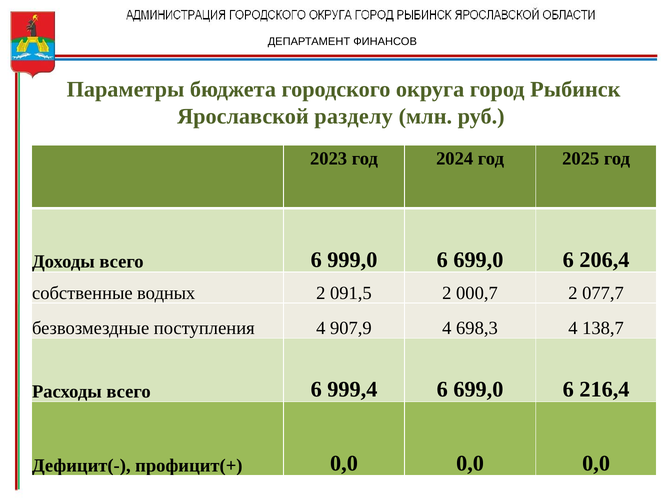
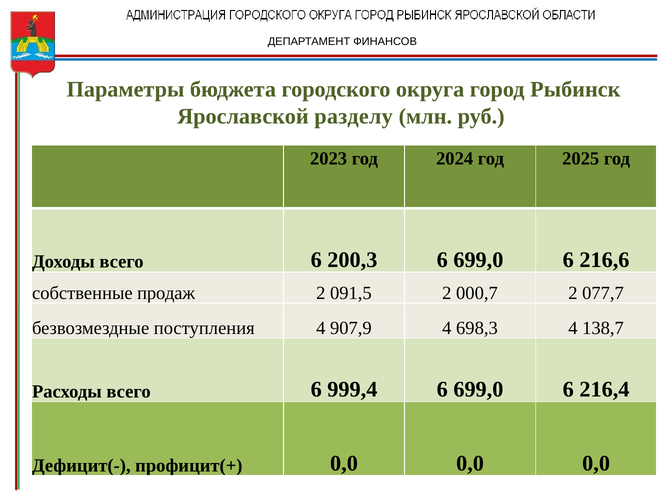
999,0: 999,0 -> 200,3 (352, 260)
206,4: 206,4 -> 216,6 (604, 260)
водных: водных -> продаж (166, 293)
